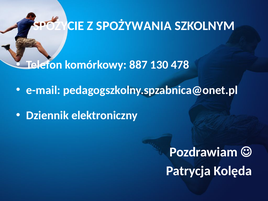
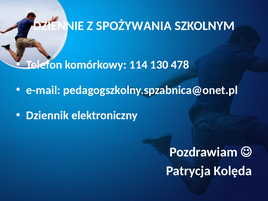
SPOŻYCIE: SPOŻYCIE -> DZIENNIE (59, 26)
887: 887 -> 114 (138, 65)
